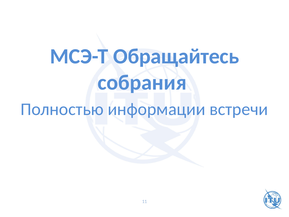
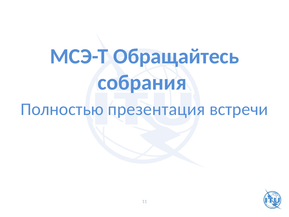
информации: информации -> презентация (156, 109)
